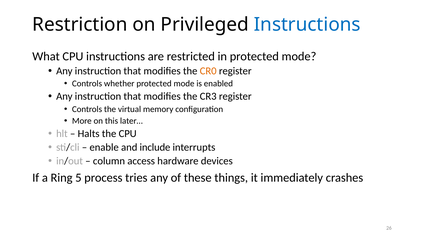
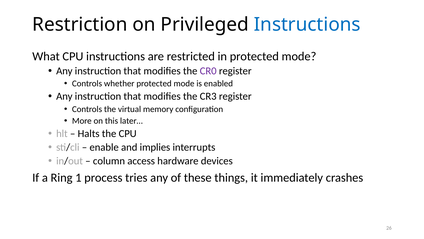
CR0 colour: orange -> purple (208, 71)
include: include -> implies (155, 147)
5: 5 -> 1 (78, 177)
